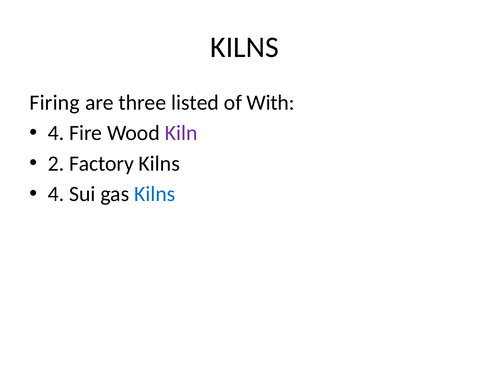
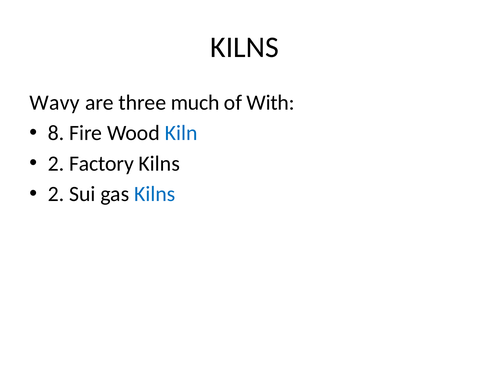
Firing: Firing -> Wavy (55, 103)
listed: listed -> much (195, 103)
4: 4 -> 8 (56, 133)
Kiln colour: purple -> blue (181, 133)
4: 4 -> 2 (56, 194)
